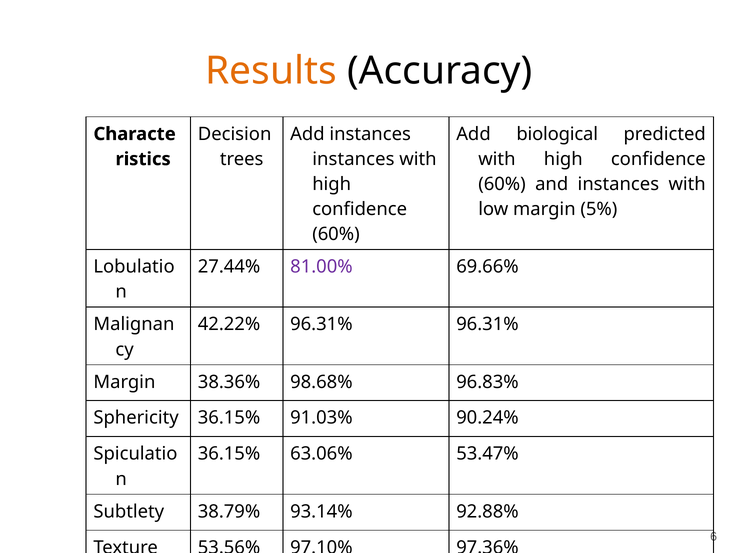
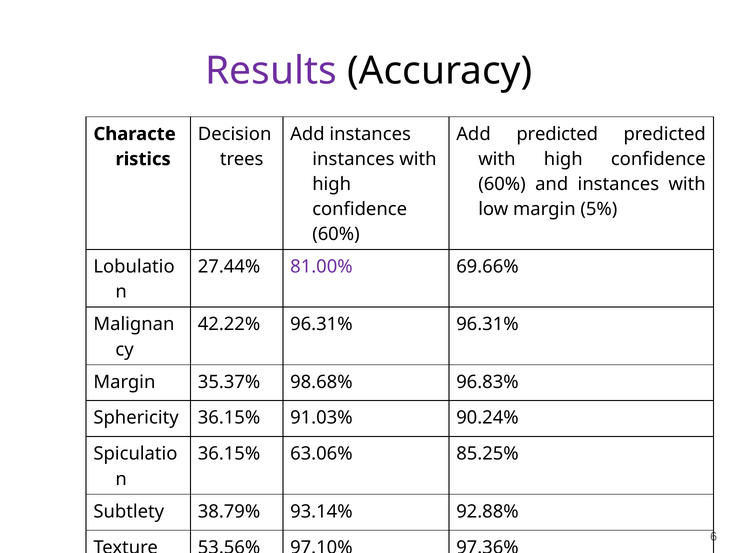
Results colour: orange -> purple (271, 71)
Add biological: biological -> predicted (557, 134)
38.36%: 38.36% -> 35.37% (229, 382)
53.47%: 53.47% -> 85.25% (487, 454)
